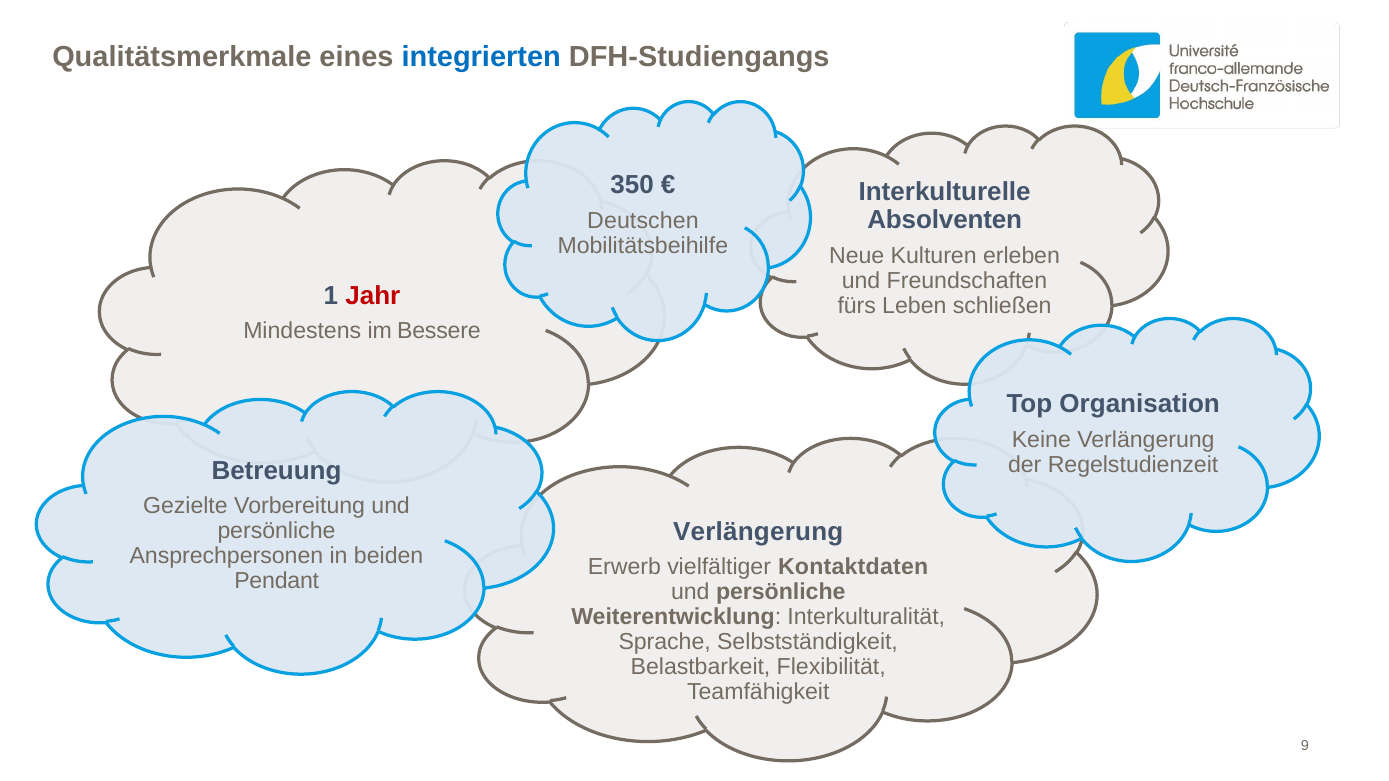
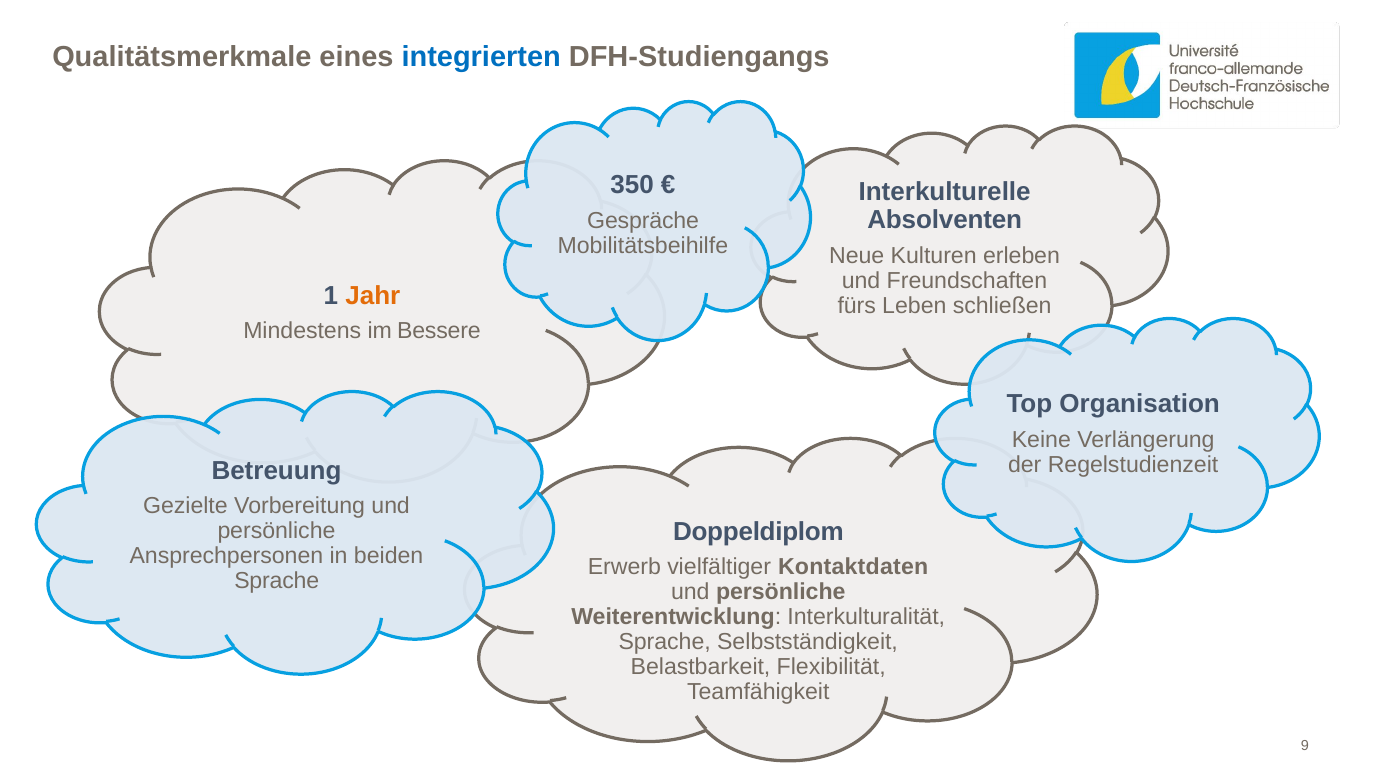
Deutschen: Deutschen -> Gespräche (643, 221)
Jahr colour: red -> orange (373, 296)
Verlängerung: Verlängerung -> Doppeldiplom (758, 532)
Pendant: Pendant -> Sprache (277, 581)
